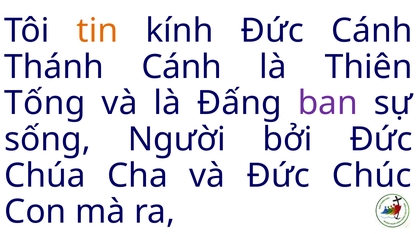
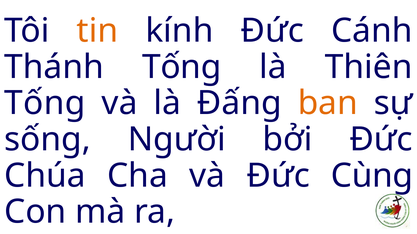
Thánh Cánh: Cánh -> Tống (182, 67)
ban colour: purple -> orange (328, 103)
Chúc: Chúc -> Cùng (372, 176)
